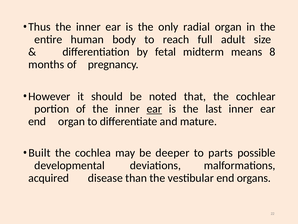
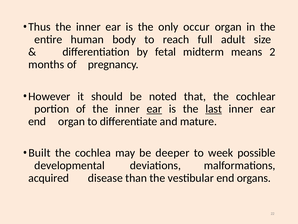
radial: radial -> occur (197, 27)
8: 8 -> 2 (273, 52)
last underline: none -> present (214, 109)
parts: parts -> week (221, 153)
